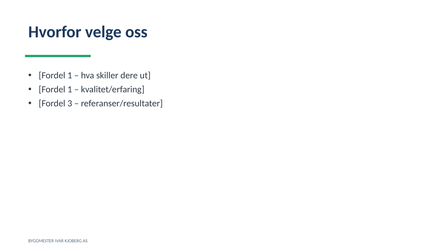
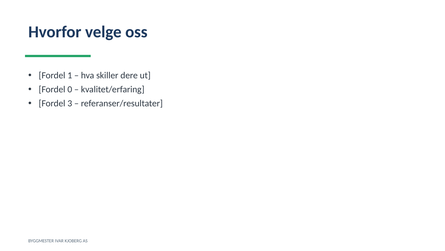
1: 1 -> 0 (70, 89)
